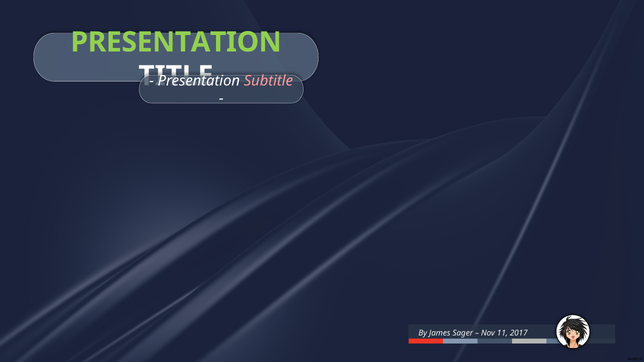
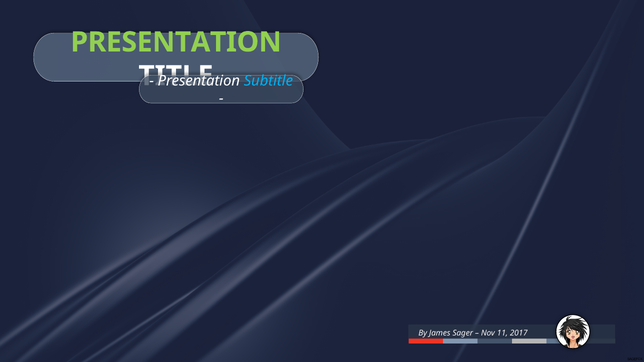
Subtitle colour: pink -> light blue (268, 81)
